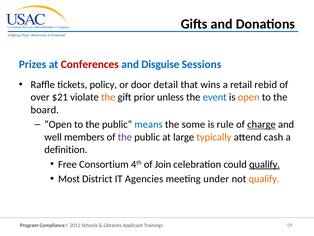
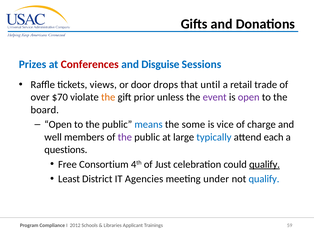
policy: policy -> views (103, 84)
detail: detail -> drops (166, 84)
wins: wins -> until (210, 84)
rebid: rebid -> trade (266, 84)
$21: $21 -> $70 (60, 97)
event colour: blue -> purple (215, 97)
open colour: orange -> purple (249, 97)
rule: rule -> vice (225, 124)
charge underline: present -> none (261, 124)
typically colour: orange -> blue (214, 137)
cash: cash -> each (274, 137)
definition: definition -> questions (66, 149)
Join: Join -> Just (163, 164)
Most: Most -> Least (69, 179)
qualify colour: orange -> blue (264, 179)
